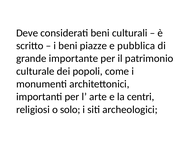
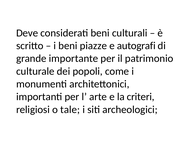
pubblica: pubblica -> autografi (136, 46)
centri: centri -> criteri (141, 97)
solo: solo -> tale (70, 110)
